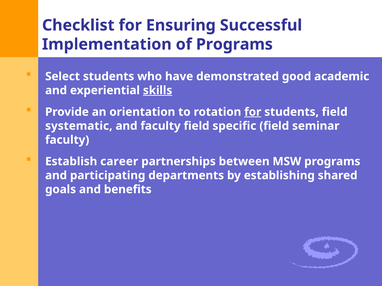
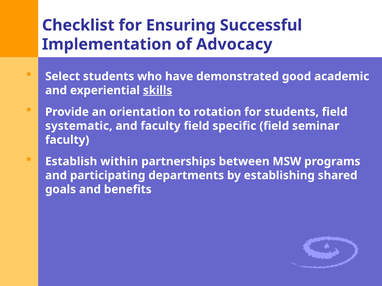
of Programs: Programs -> Advocacy (234, 44)
for underline: present -> none (253, 112)
career: career -> within (119, 162)
